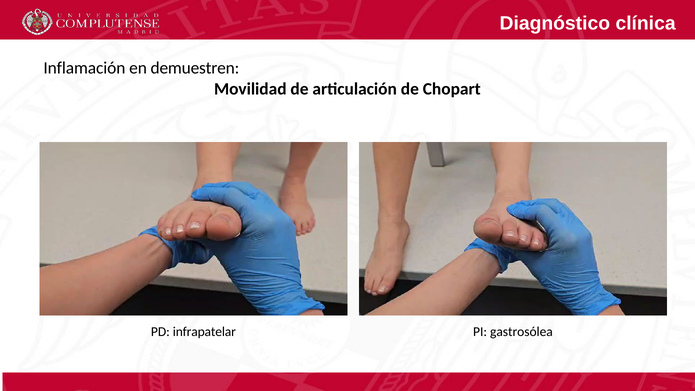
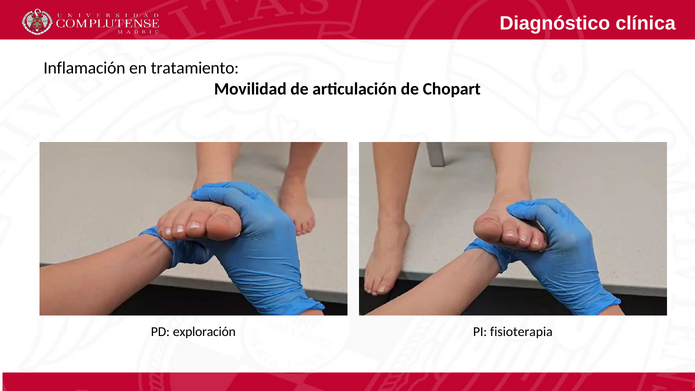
demuestren: demuestren -> tratamiento (195, 68)
infrapatelar: infrapatelar -> exploración (204, 332)
gastrosólea: gastrosólea -> fisioterapia (521, 332)
